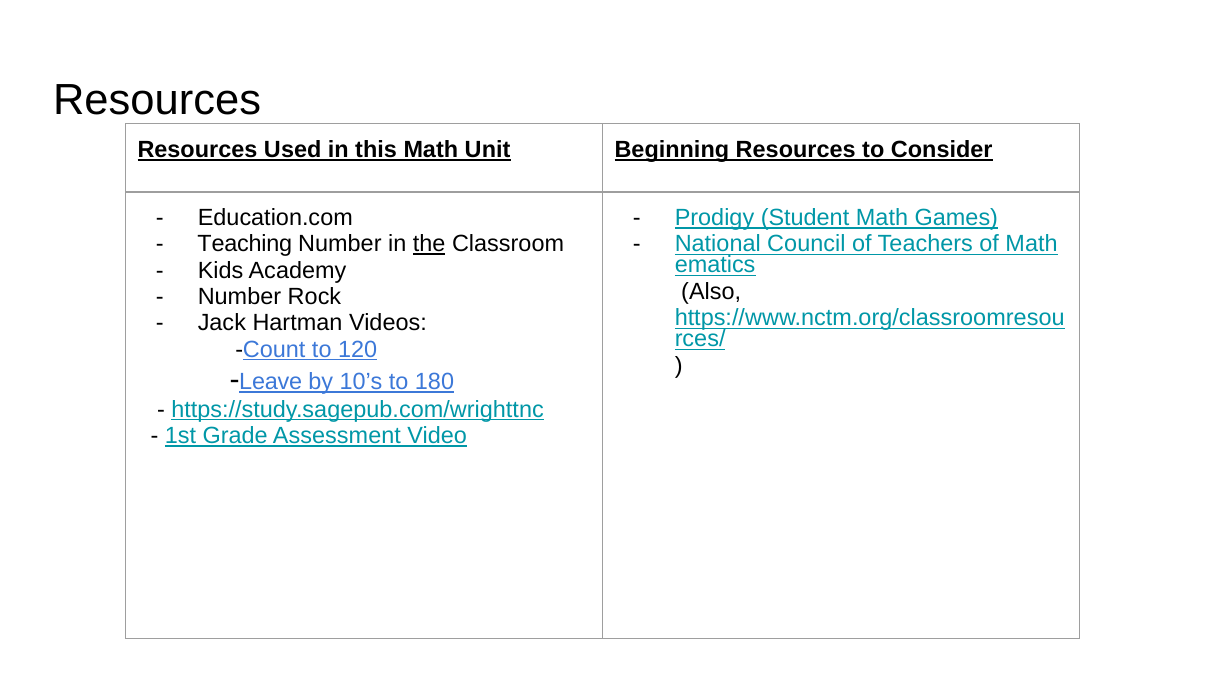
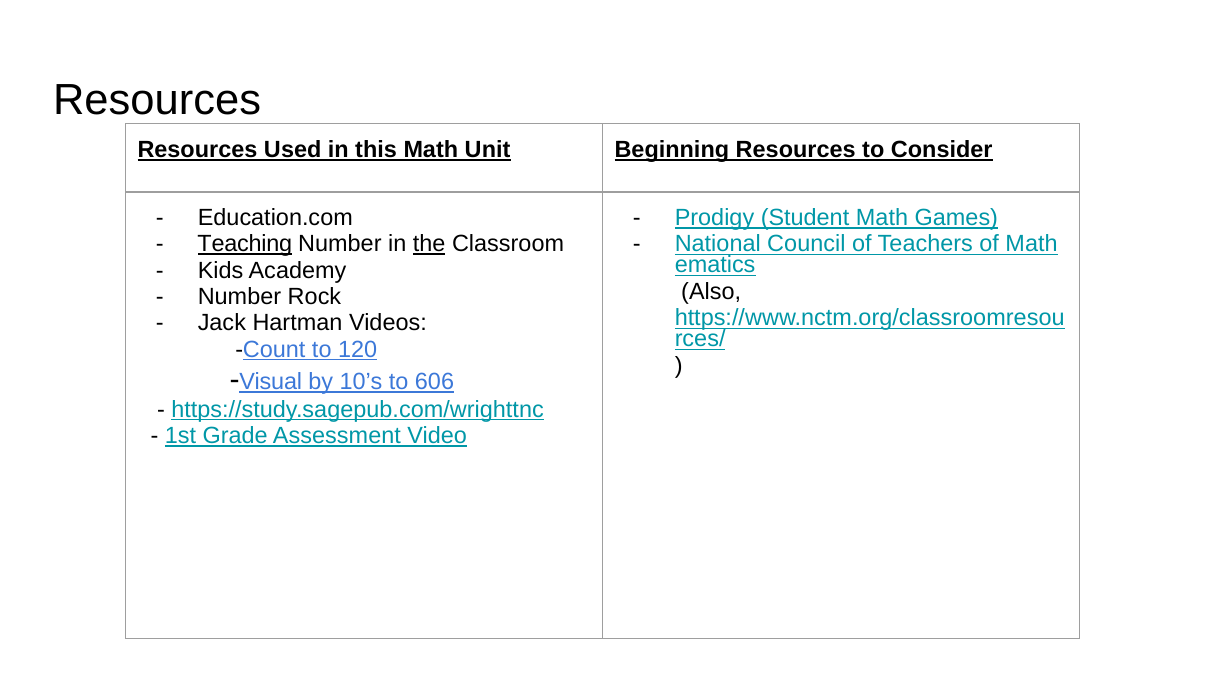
Teaching underline: none -> present (245, 244)
Leave: Leave -> Visual (271, 382)
180: 180 -> 606 (434, 382)
